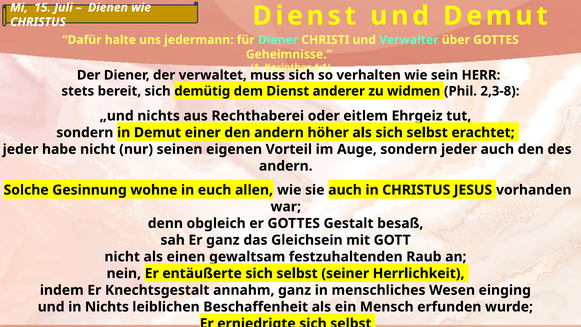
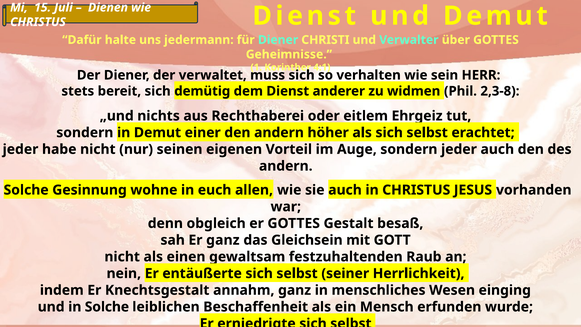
in Nichts: Nichts -> Solche (107, 307)
